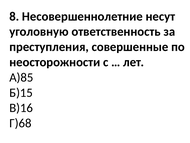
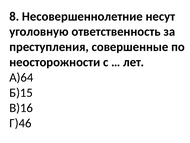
А)85: А)85 -> А)64 (21, 77)
Г)68: Г)68 -> Г)46 (20, 123)
